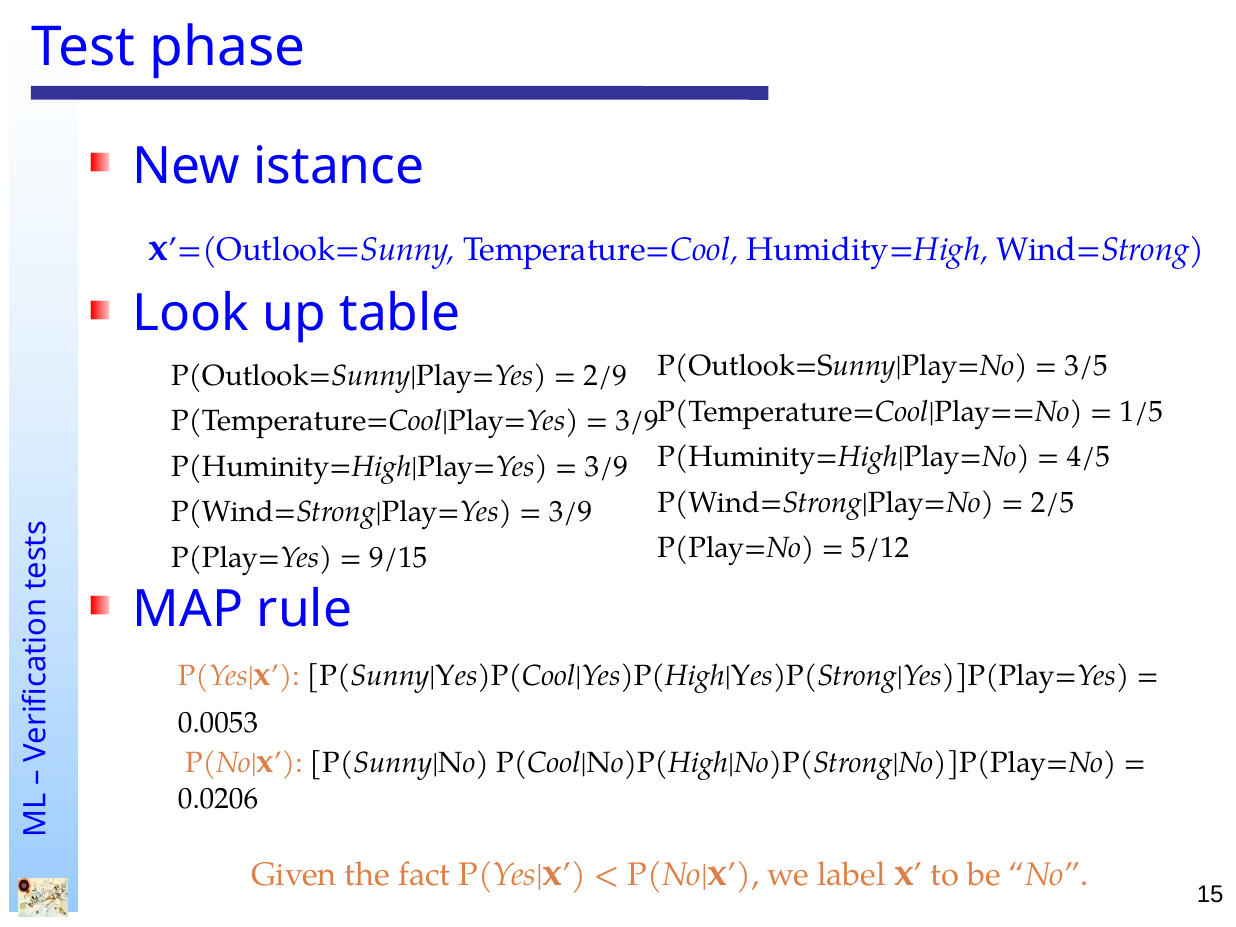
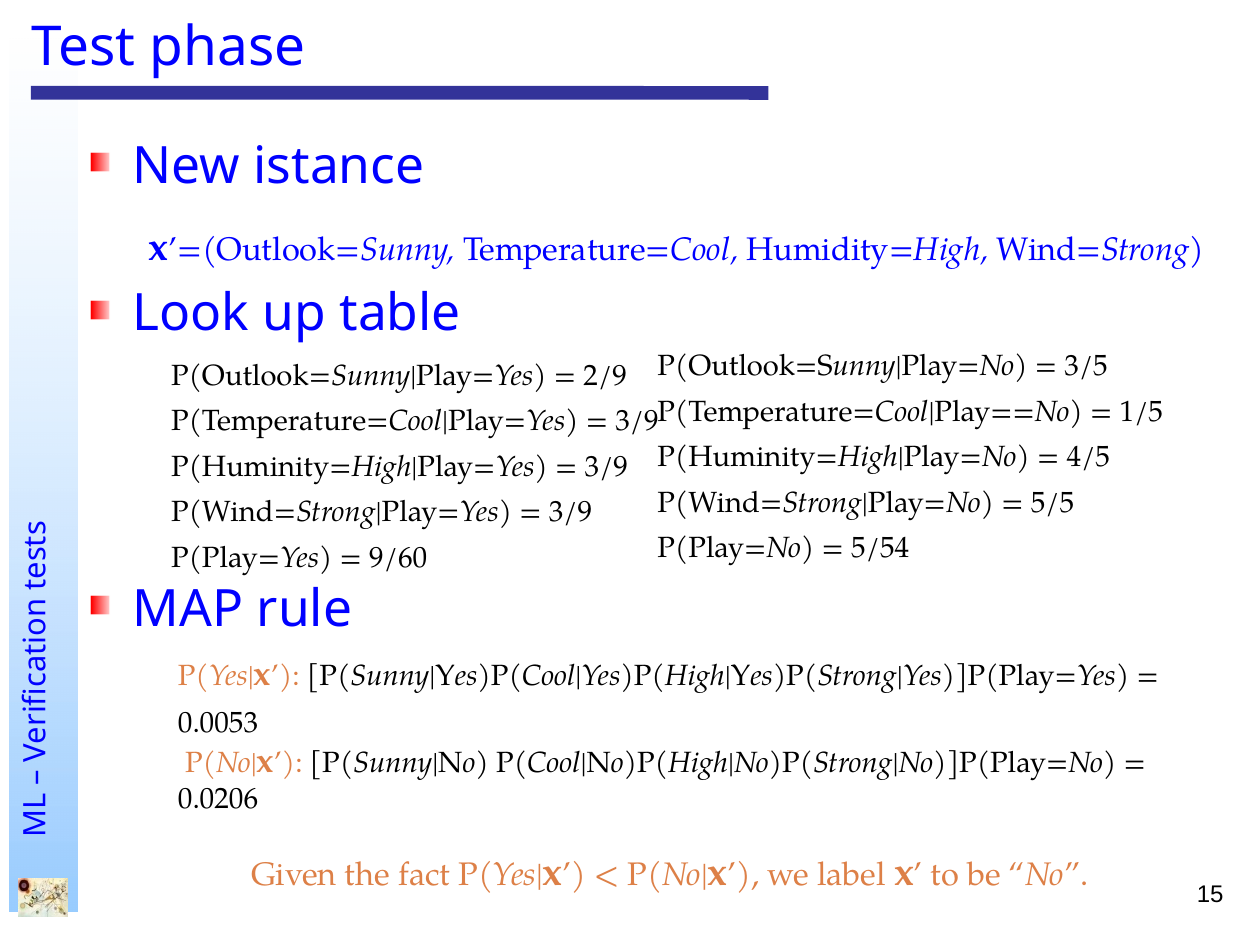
2/5: 2/5 -> 5/5 (1053, 503)
5/12: 5/12 -> 5/54 (880, 548)
9/15: 9/15 -> 9/60 (398, 558)
